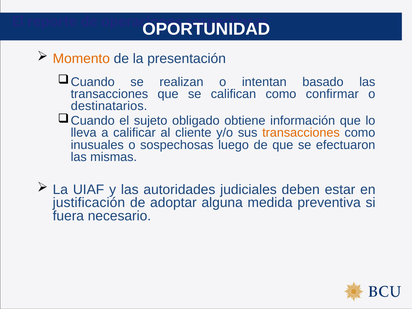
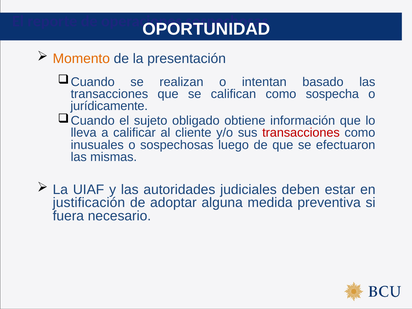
confirmar: confirmar -> sospecha (332, 94)
destinatarios: destinatarios -> jurídicamente (109, 106)
transacciones colour: orange -> red (301, 133)
